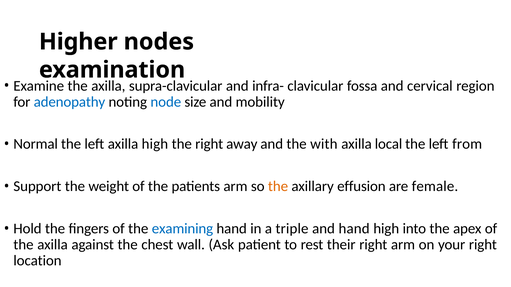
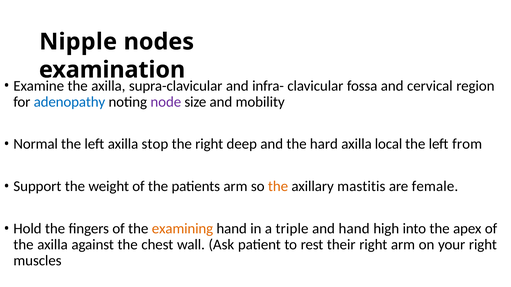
Higher: Higher -> Nipple (78, 42)
node colour: blue -> purple (166, 102)
axilla high: high -> stop (155, 144)
away: away -> deep (242, 144)
with: with -> hard (324, 144)
effusion: effusion -> mastitis (361, 187)
examining colour: blue -> orange (182, 229)
location: location -> muscles (37, 261)
